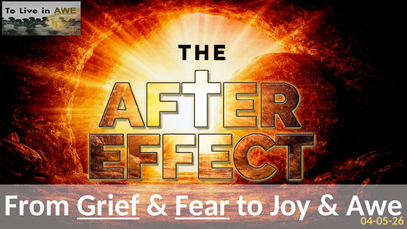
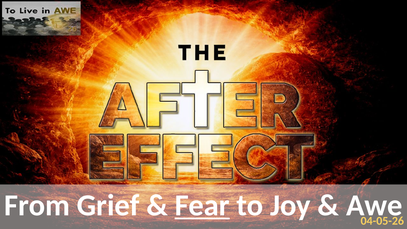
Grief underline: present -> none (108, 205)
